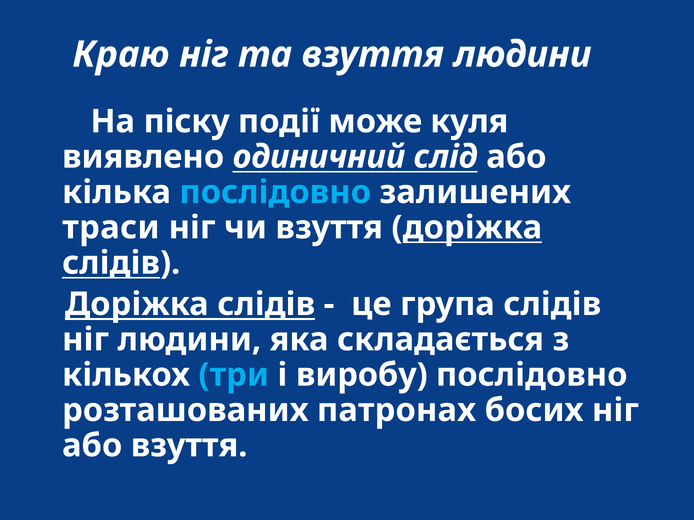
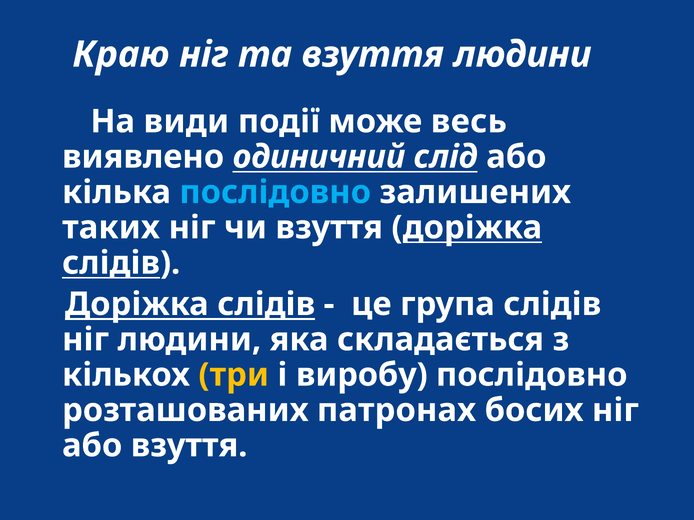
піску: піску -> види (186, 122)
куля: куля -> весь (469, 122)
траси: траси -> таких (111, 228)
три colour: light blue -> yellow (234, 375)
